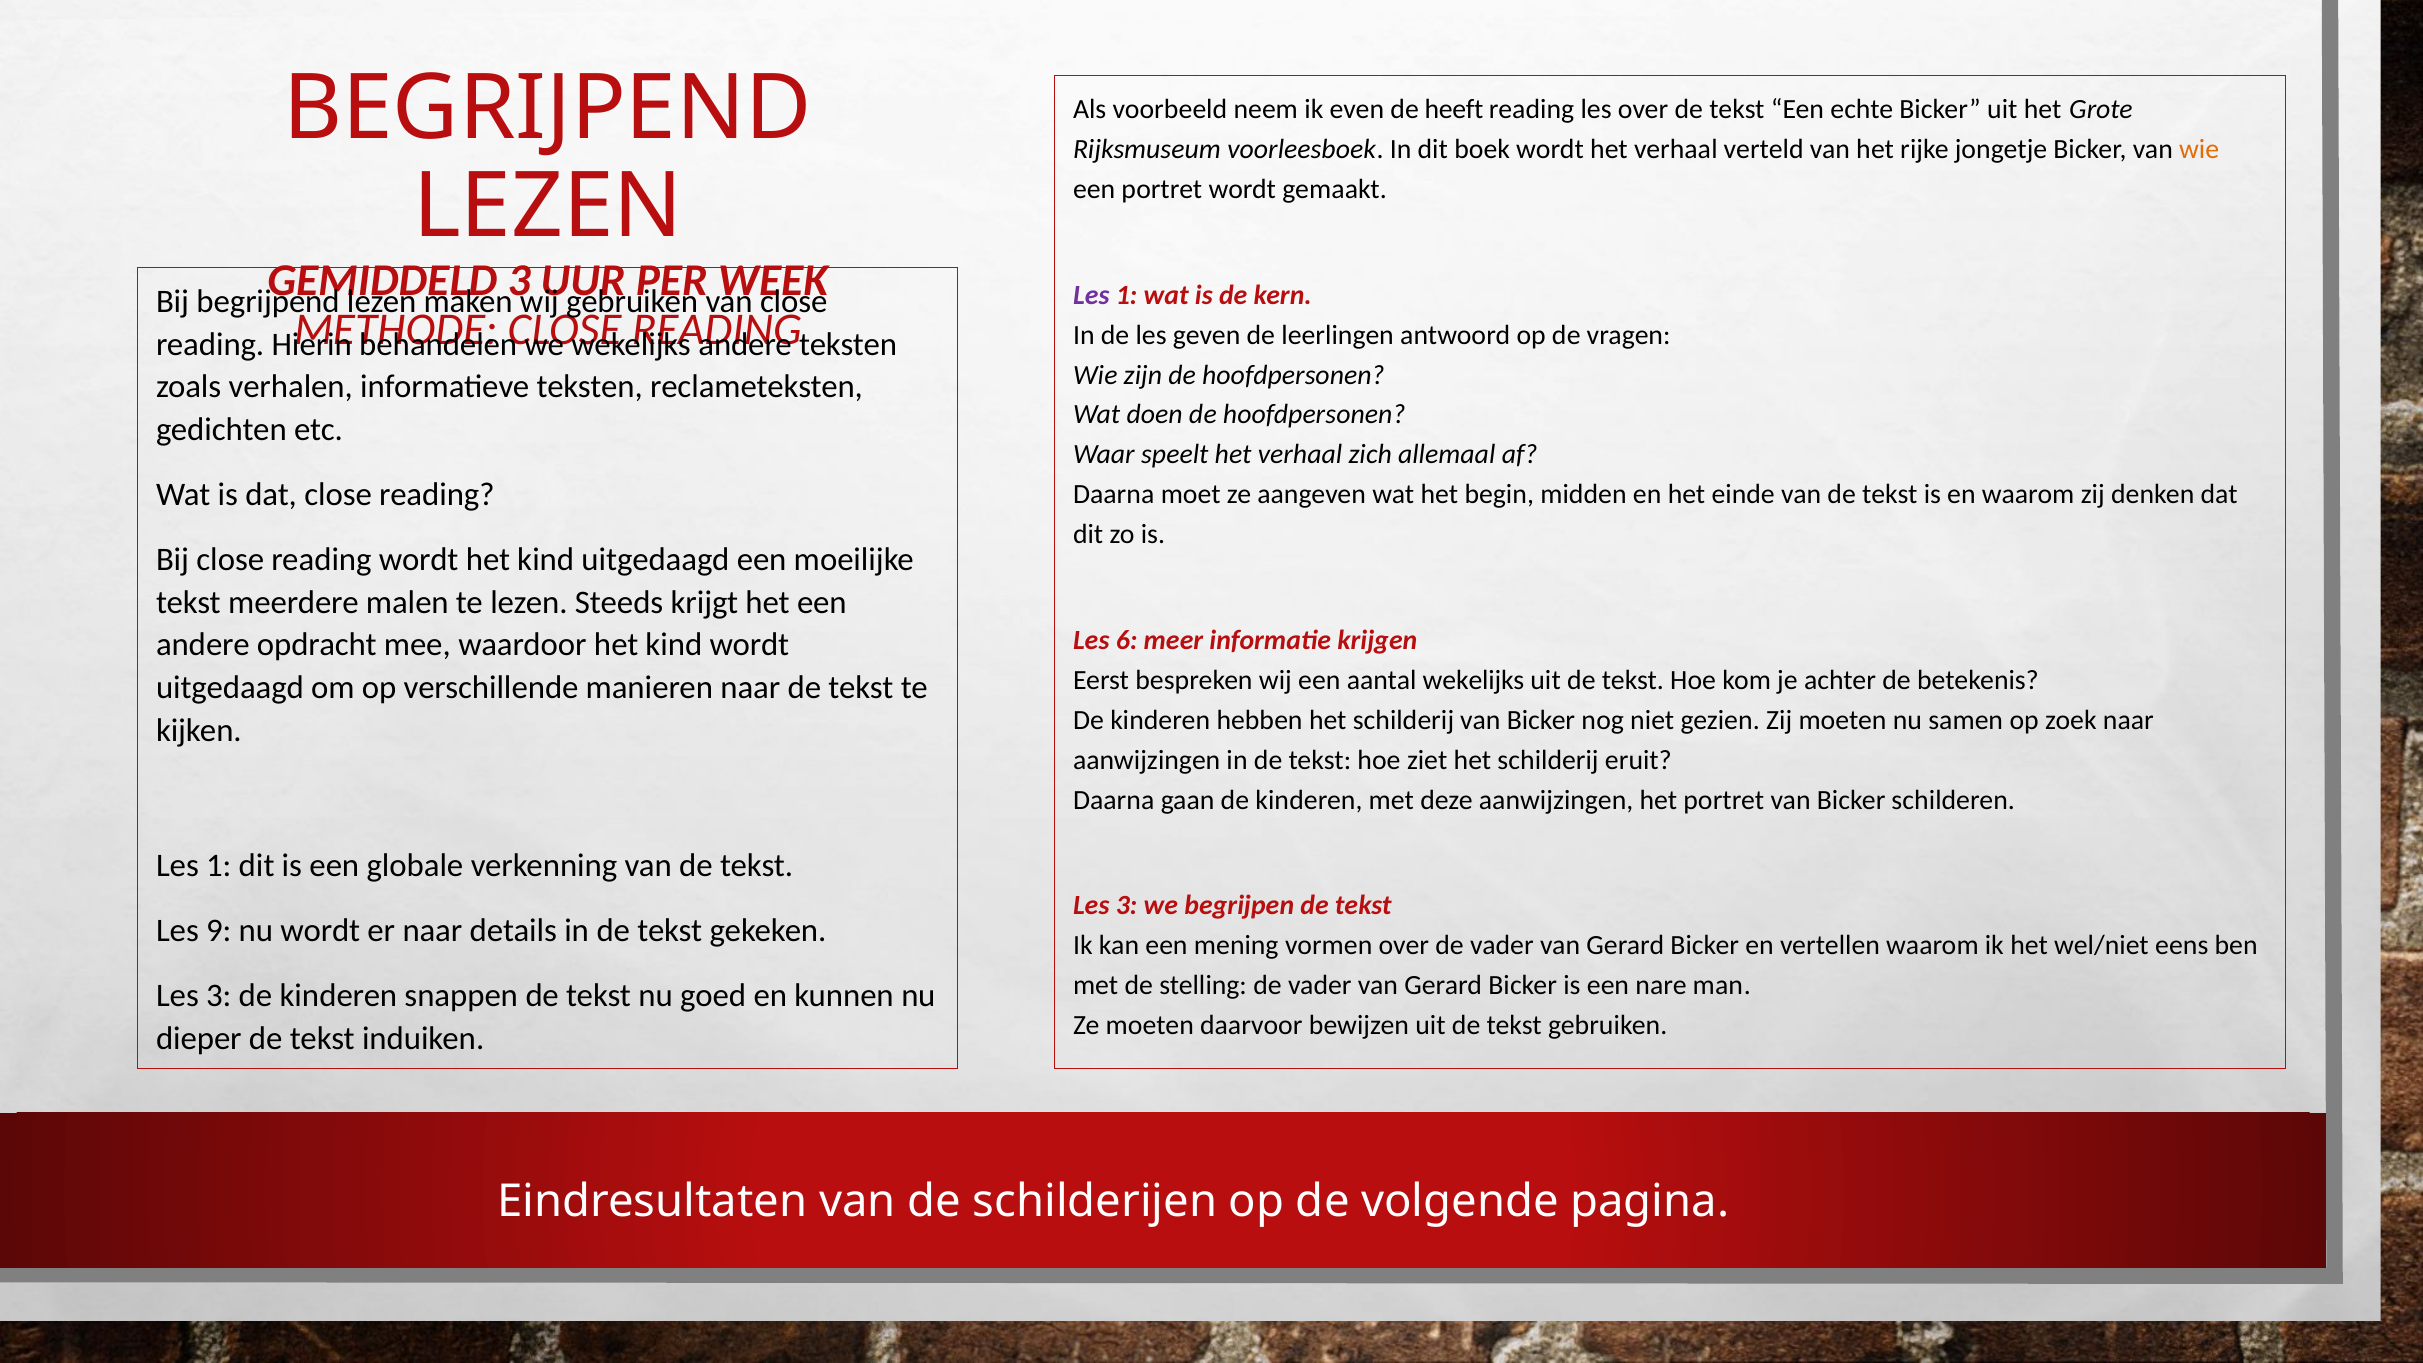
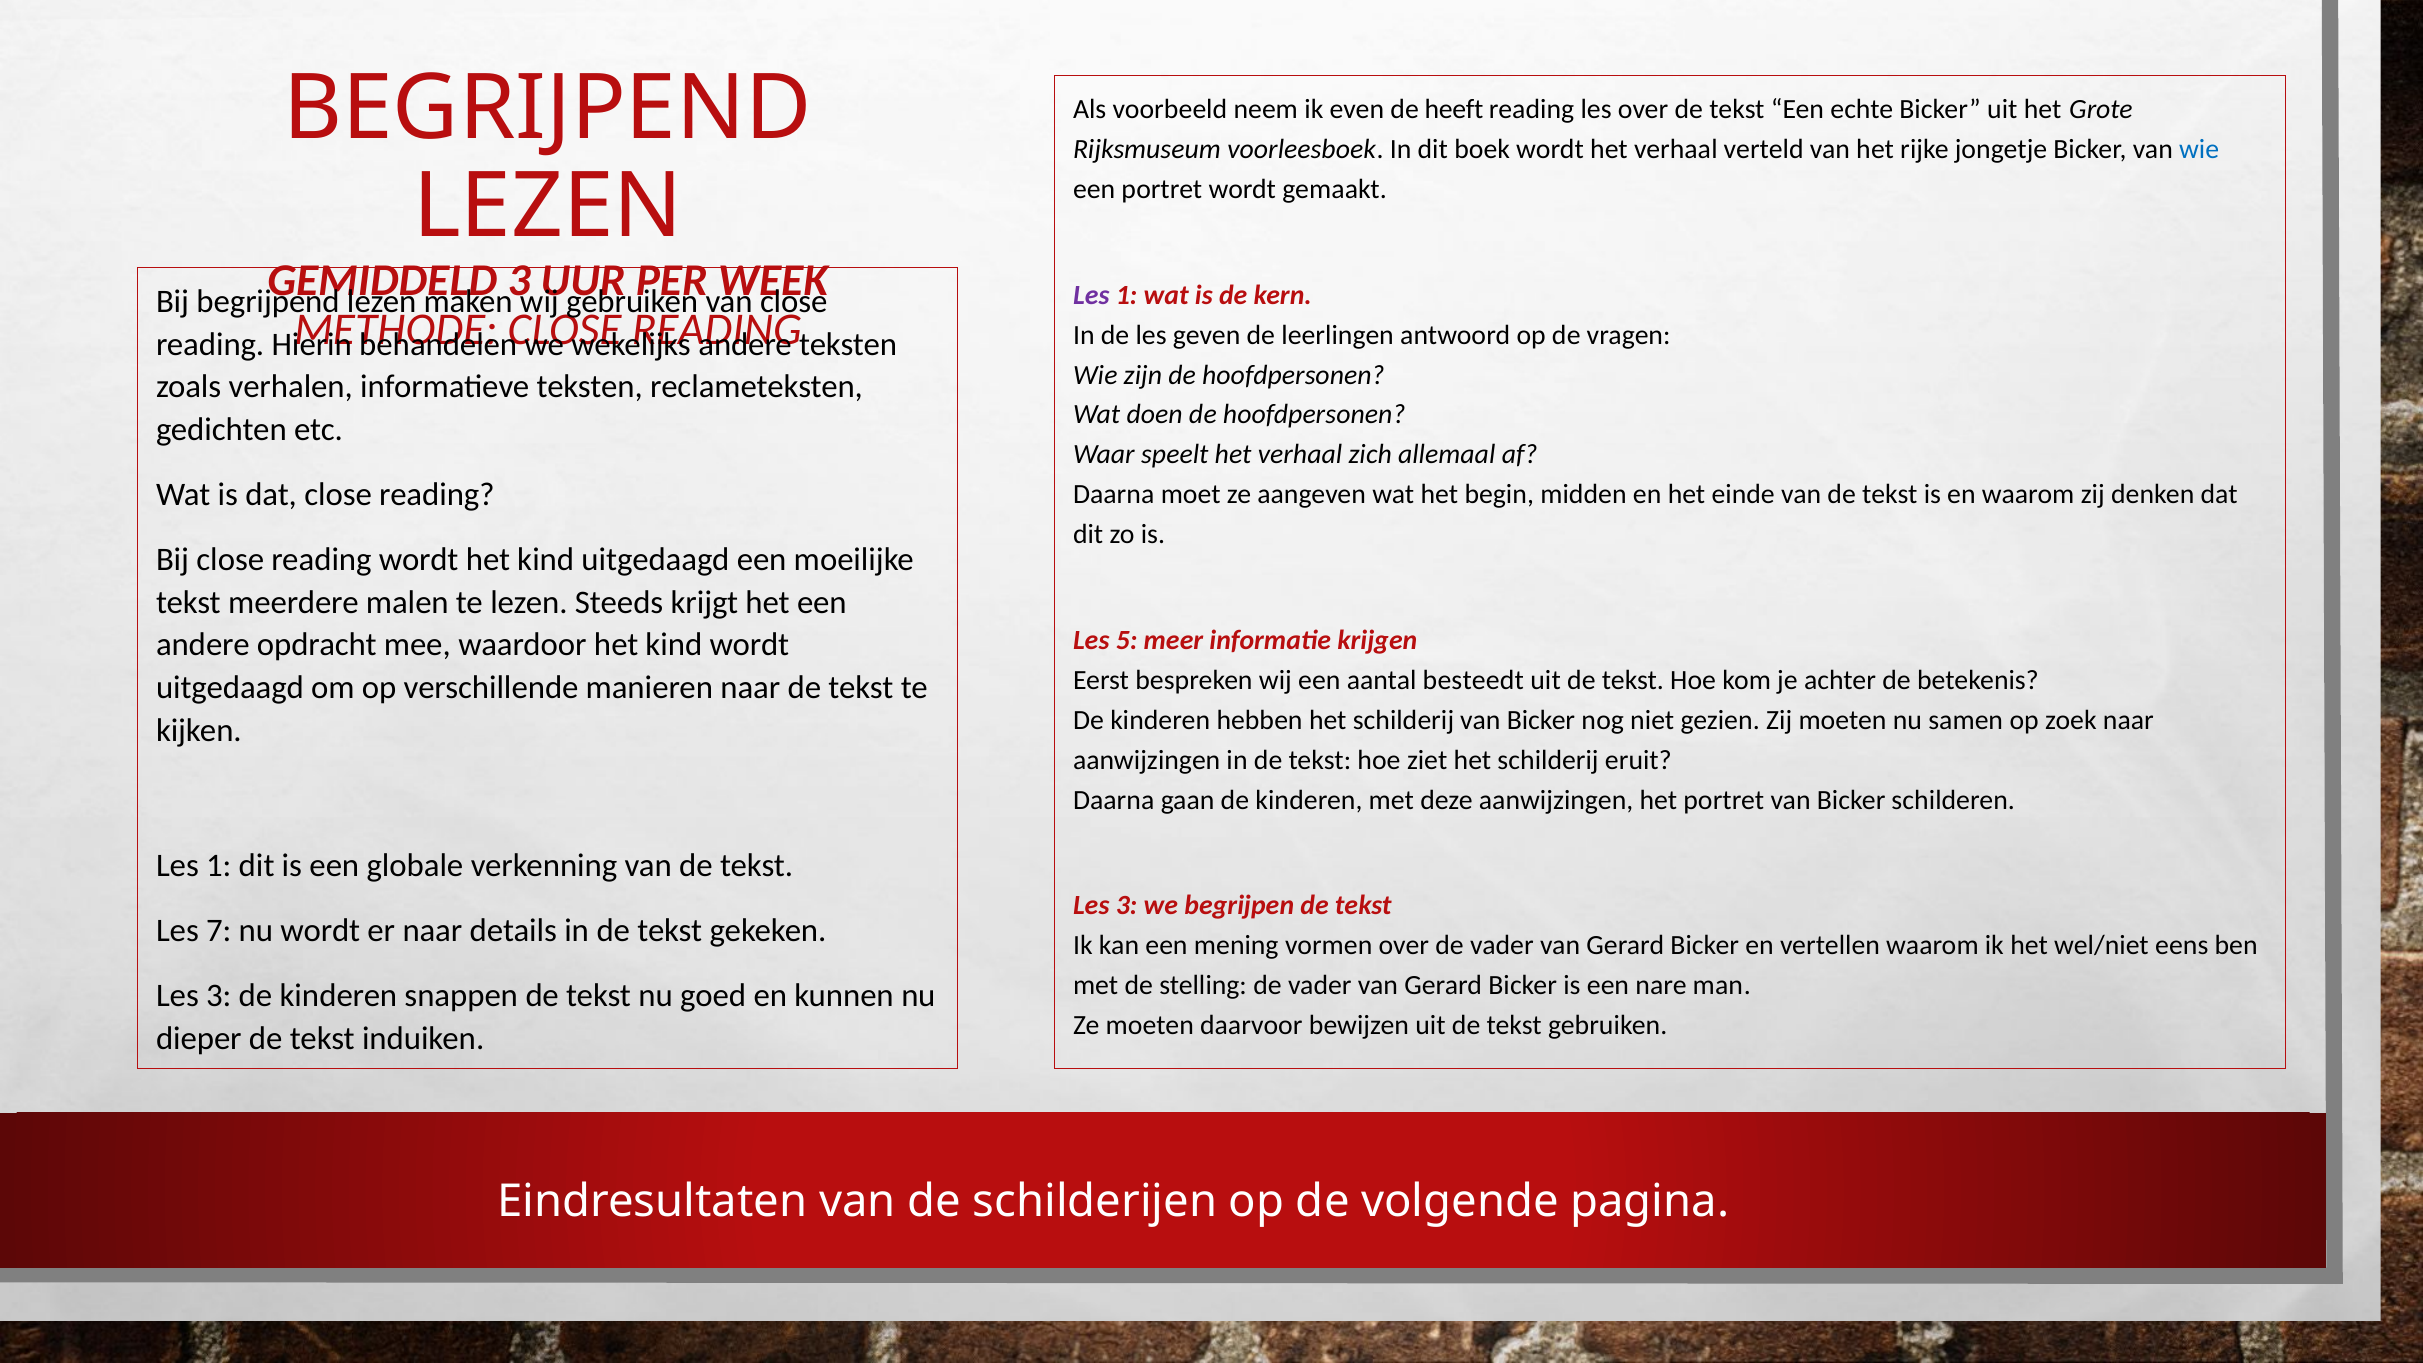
wie colour: orange -> blue (2199, 150)
6: 6 -> 5 (1127, 640)
aantal wekelijks: wekelijks -> besteedt (1473, 680)
9: 9 -> 7 (219, 931)
